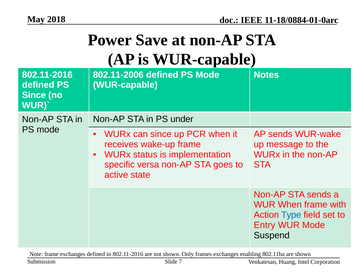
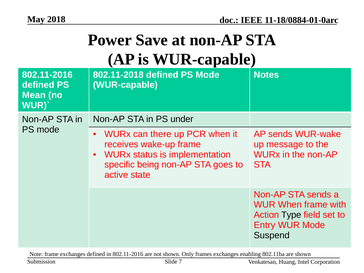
802.11-2006: 802.11-2006 -> 802.11-2018 (118, 75)
Since: Since -> Mean (34, 95)
can since: since -> there (161, 134)
versa: versa -> being (148, 165)
Type colour: blue -> black (291, 215)
